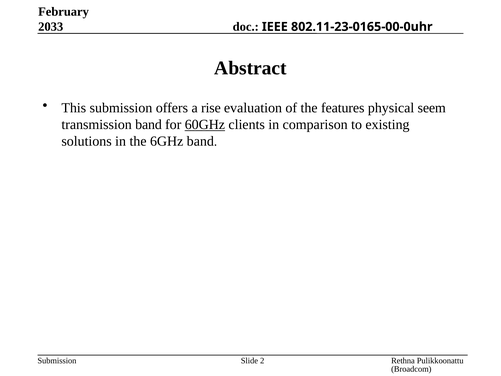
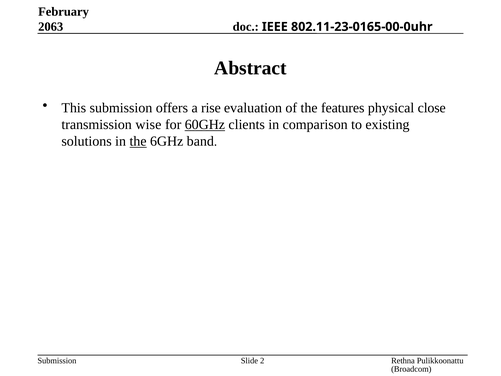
2033: 2033 -> 2063 (51, 27)
seem: seem -> close (432, 108)
transmission band: band -> wise (148, 125)
the underline: none -> present (138, 141)
